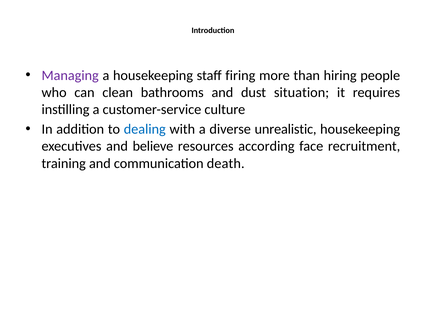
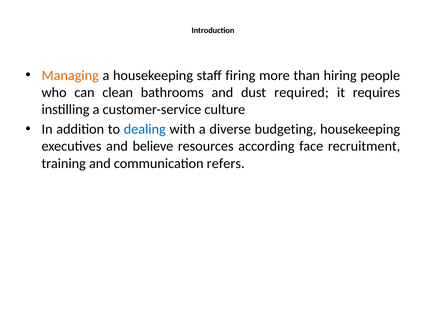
Managing colour: purple -> orange (70, 76)
situation: situation -> required (301, 93)
unrealistic: unrealistic -> budgeting (286, 130)
death: death -> refers (226, 164)
